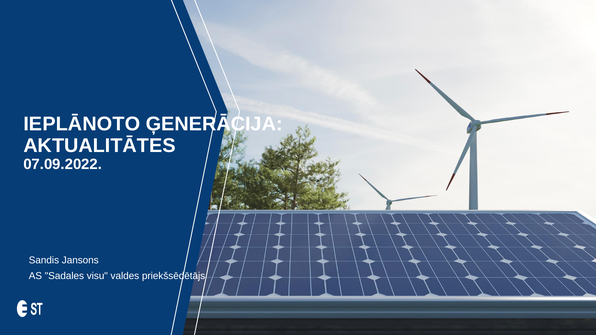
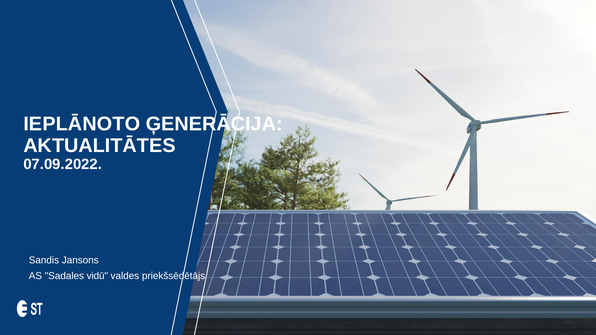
visu: visu -> vidū (97, 276)
